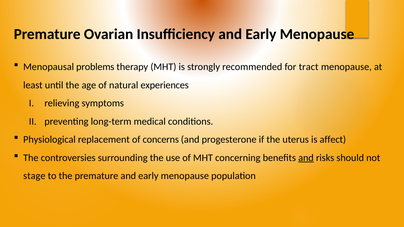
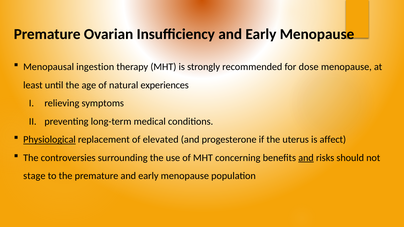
problems: problems -> ingestion (95, 67)
tract: tract -> dose (309, 67)
Physiological underline: none -> present (49, 140)
concerns: concerns -> elevated (161, 140)
